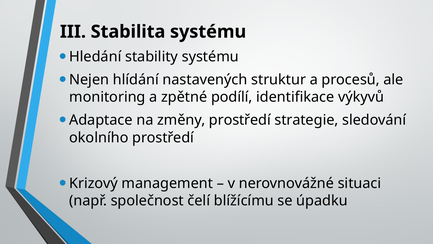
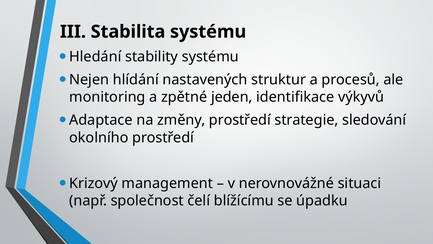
podílí: podílí -> jeden (232, 97)
